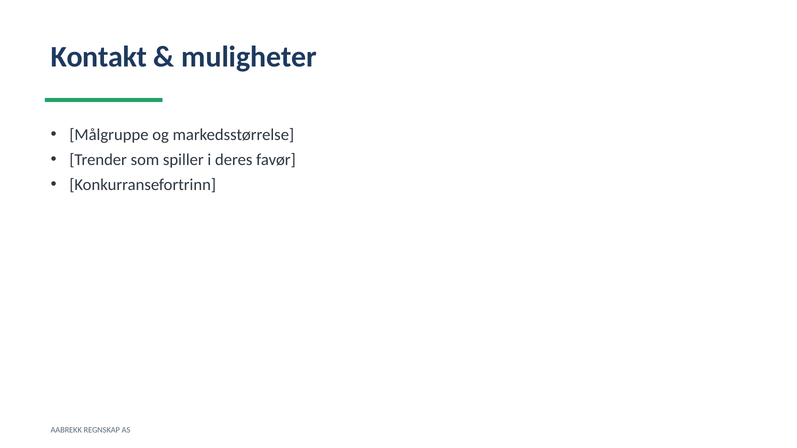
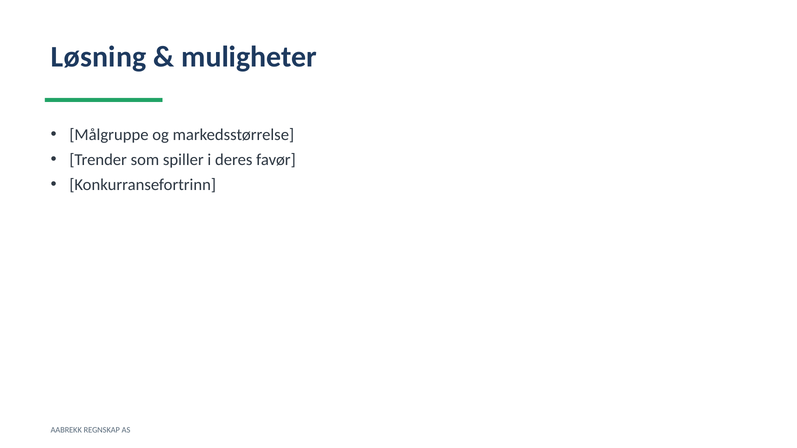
Kontakt: Kontakt -> Løsning (99, 57)
